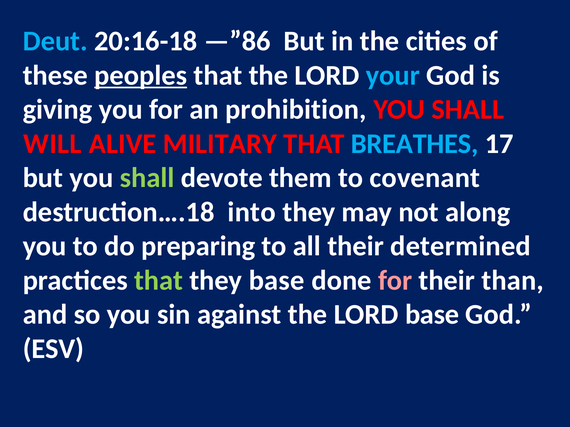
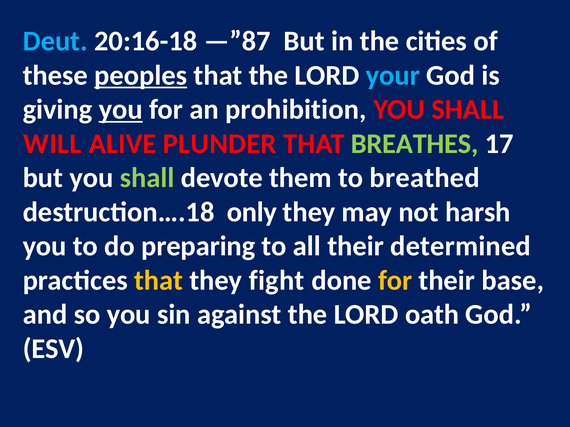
—”86: —”86 -> —”87 (237, 41)
you underline: none -> present (121, 110)
MILITARY: MILITARY -> PLUNDER (220, 144)
BREATHES colour: light blue -> light green (415, 144)
covenant: covenant -> breathed (425, 178)
into: into -> only (252, 212)
along: along -> harsh (478, 212)
that colour: light green -> yellow (159, 281)
they base: base -> fight (277, 281)
for colour: pink -> yellow (395, 281)
than: than -> base (513, 281)
LORD base: base -> oath (432, 315)
